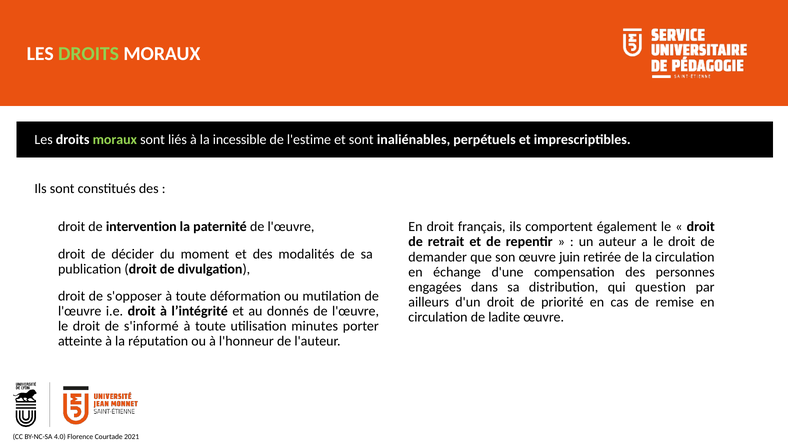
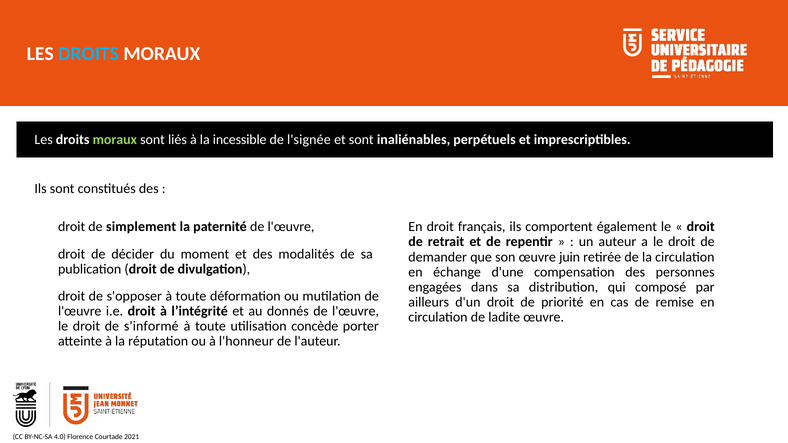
DROITS colour: light green -> light blue (89, 54)
l'estime: l'estime -> l'signée (309, 140)
intervention: intervention -> simplement (141, 227)
question: question -> composé (661, 287)
minutes: minutes -> concède (315, 326)
